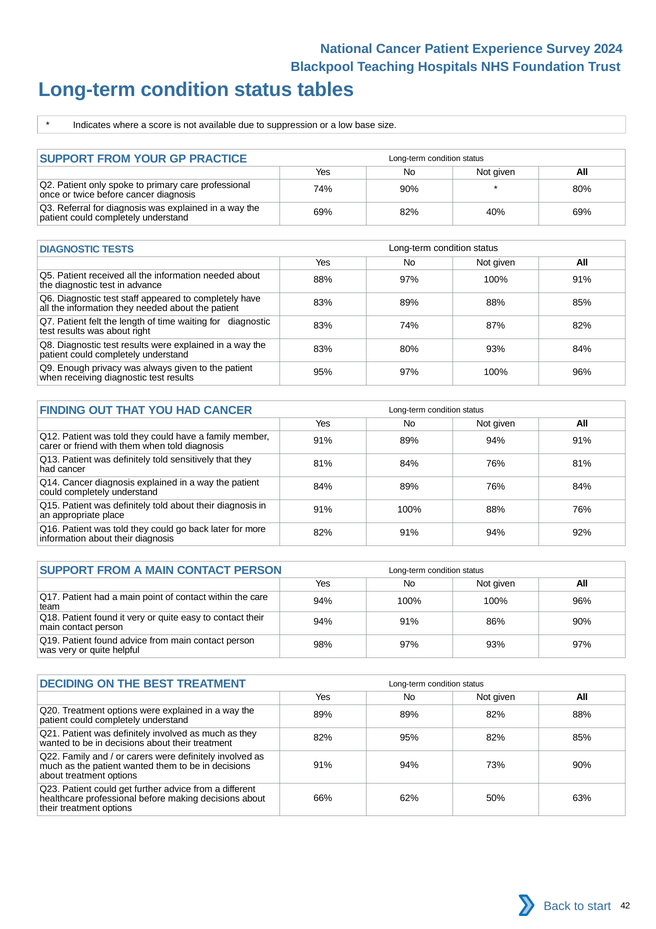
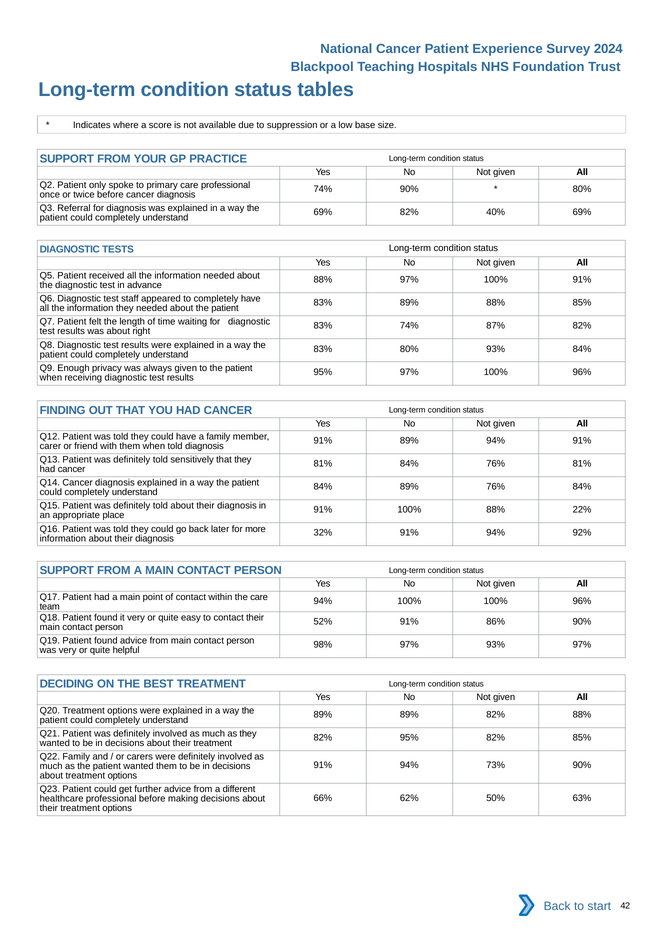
88% 76%: 76% -> 22% (582, 509)
82%: 82% -> 32% (323, 533)
94%: 94% -> 52% (323, 621)
